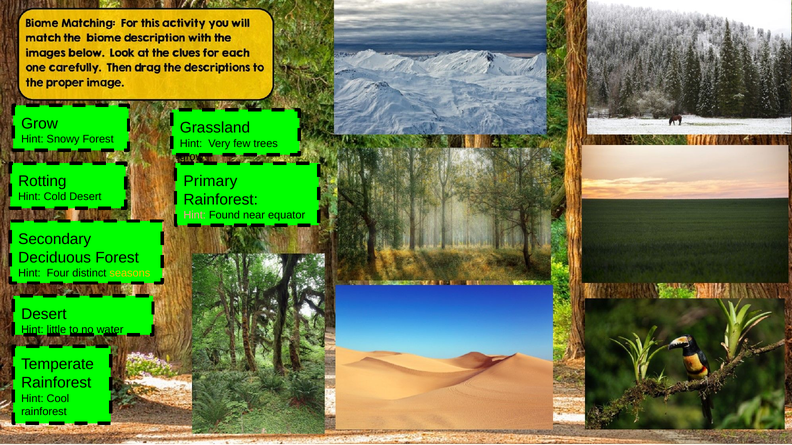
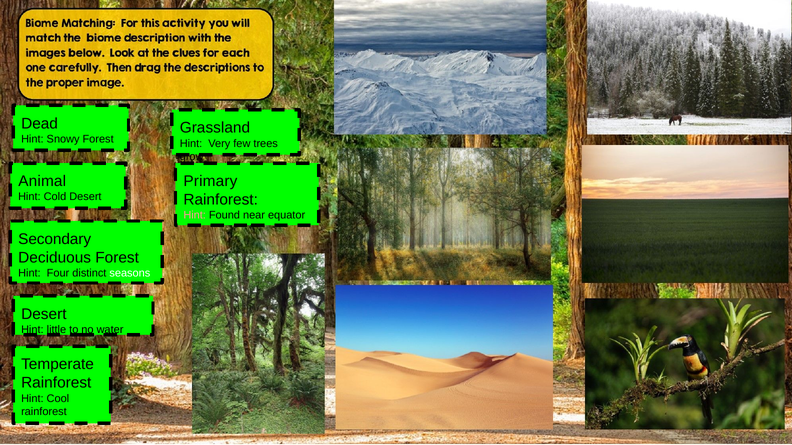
Grow: Grow -> Dead (40, 124)
Rotting: Rotting -> Animal (42, 182)
seasons colour: yellow -> white (130, 273)
